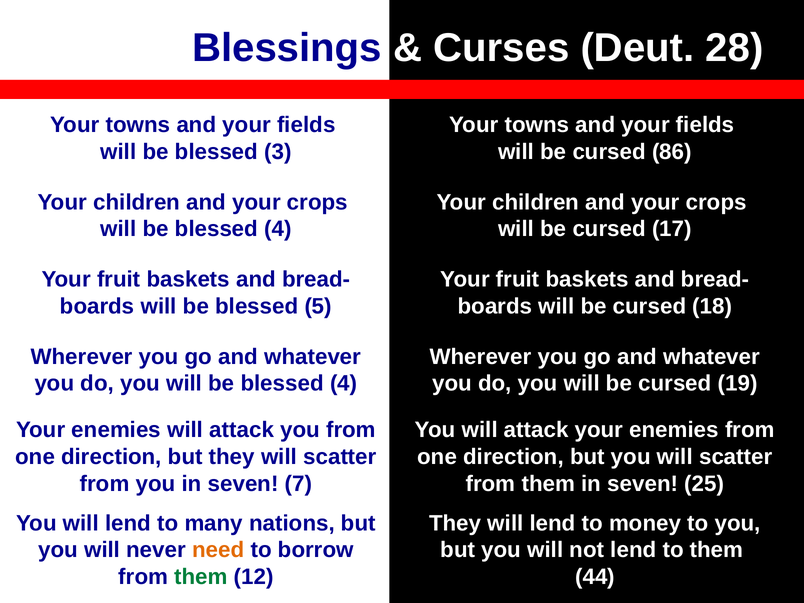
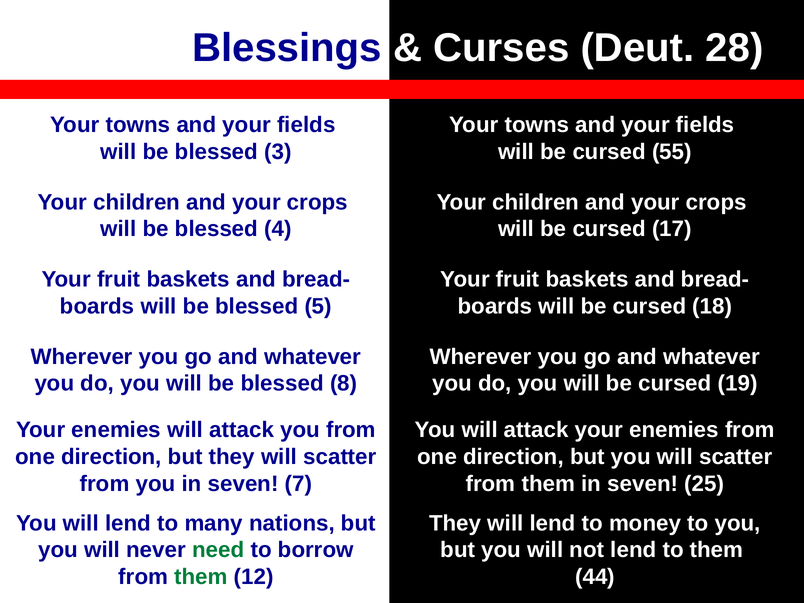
86: 86 -> 55 (672, 152)
4: 4 -> 8 (344, 384)
need colour: orange -> green (218, 550)
